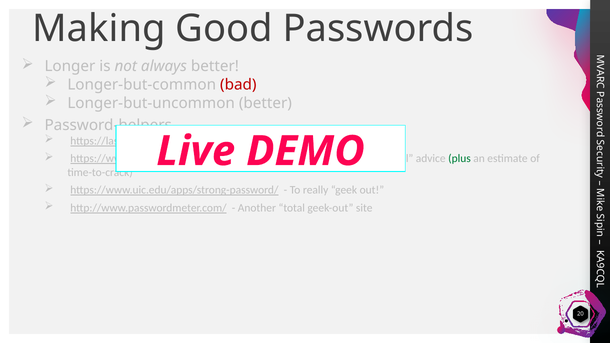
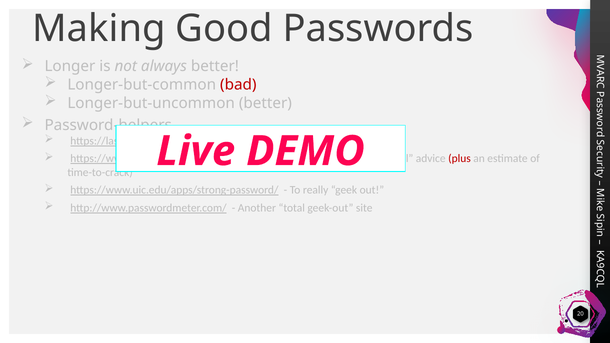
plus colour: green -> red (459, 159)
